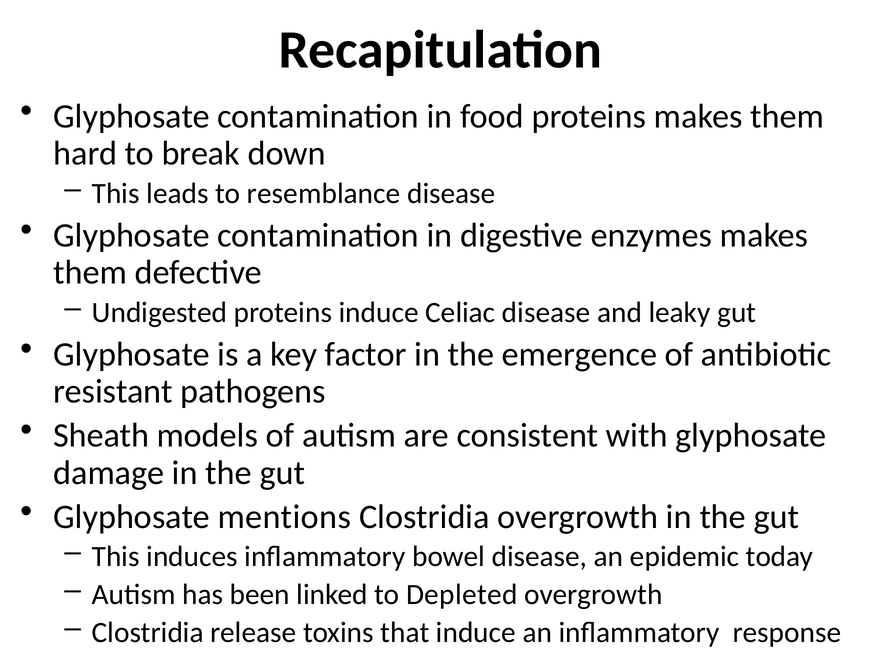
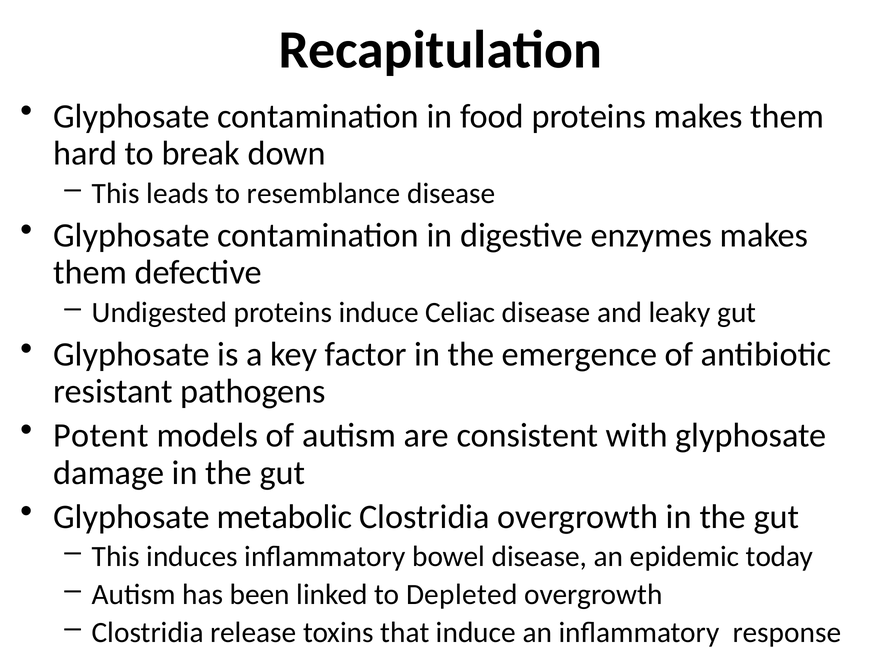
Sheath: Sheath -> Potent (101, 436)
mentions: mentions -> metabolic (285, 517)
